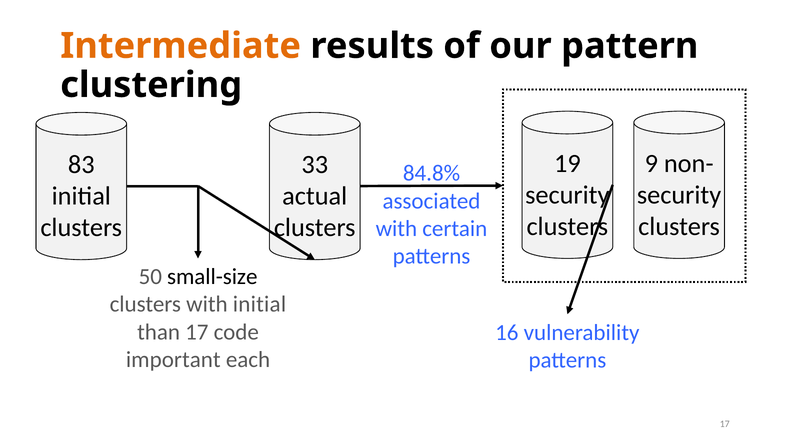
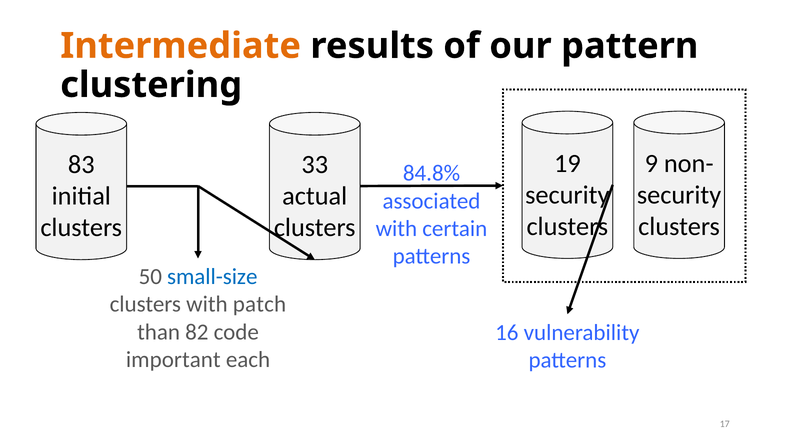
small-size colour: black -> blue (212, 277)
with initial: initial -> patch (260, 305)
than 17: 17 -> 82 (197, 332)
